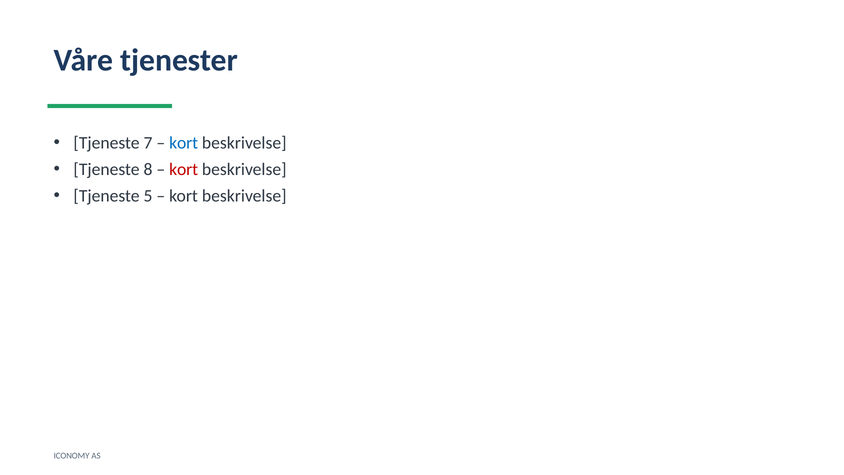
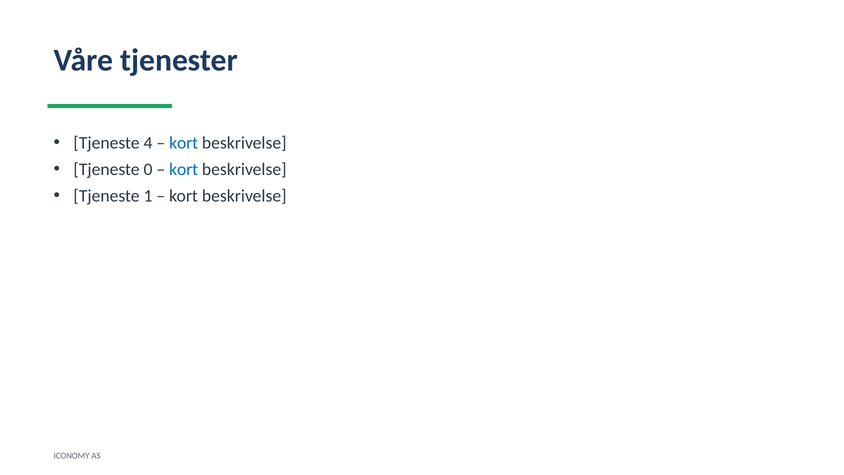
7: 7 -> 4 (148, 143)
8: 8 -> 0 (148, 169)
kort colour: red -> blue (184, 169)
5: 5 -> 1 (148, 196)
